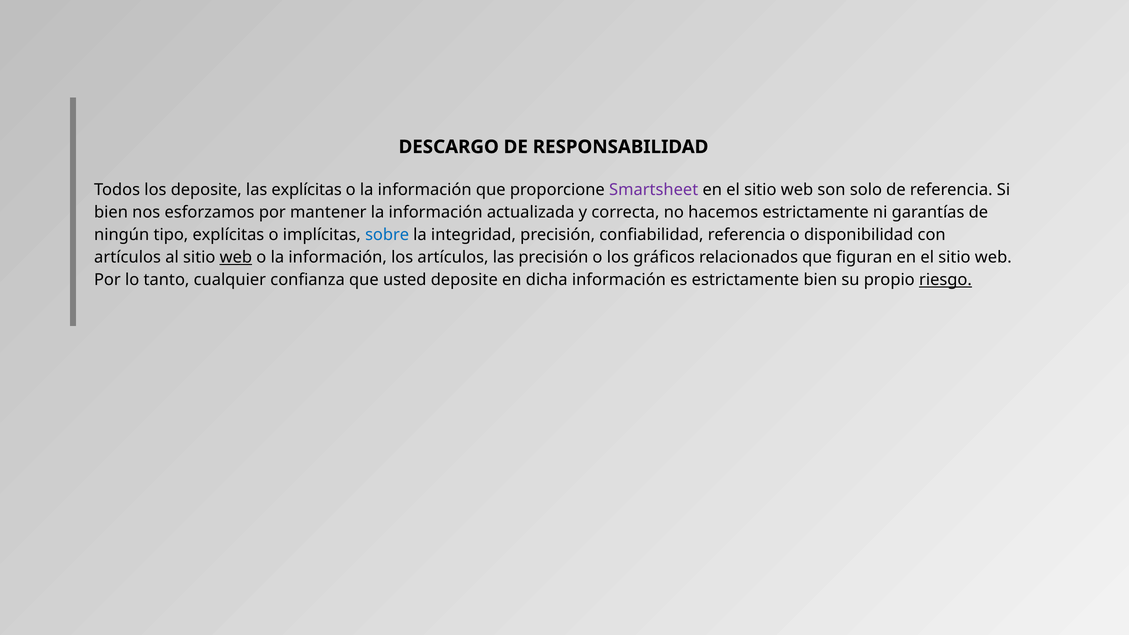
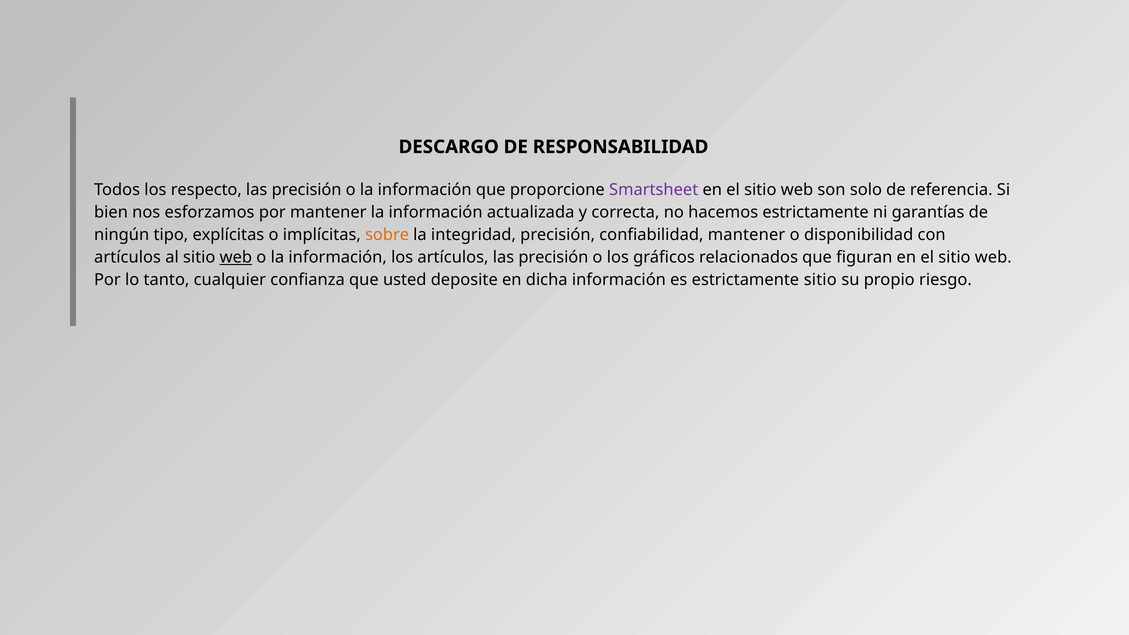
los deposite: deposite -> respecto (206, 190)
explícitas: explícitas -> precisión (307, 190)
sobre colour: blue -> orange (387, 235)
confiabilidad referencia: referencia -> mantener (747, 235)
estrictamente bien: bien -> sitio (820, 280)
riesgo underline: present -> none (945, 280)
